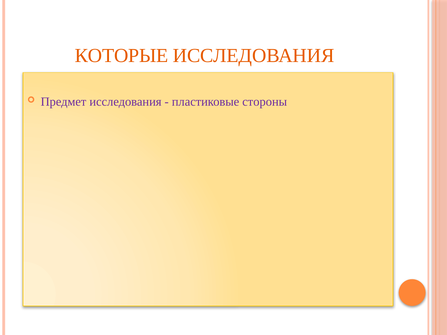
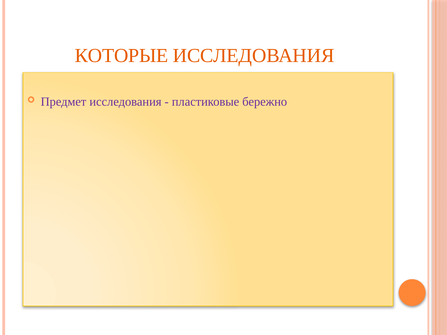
стороны: стороны -> бережно (265, 102)
